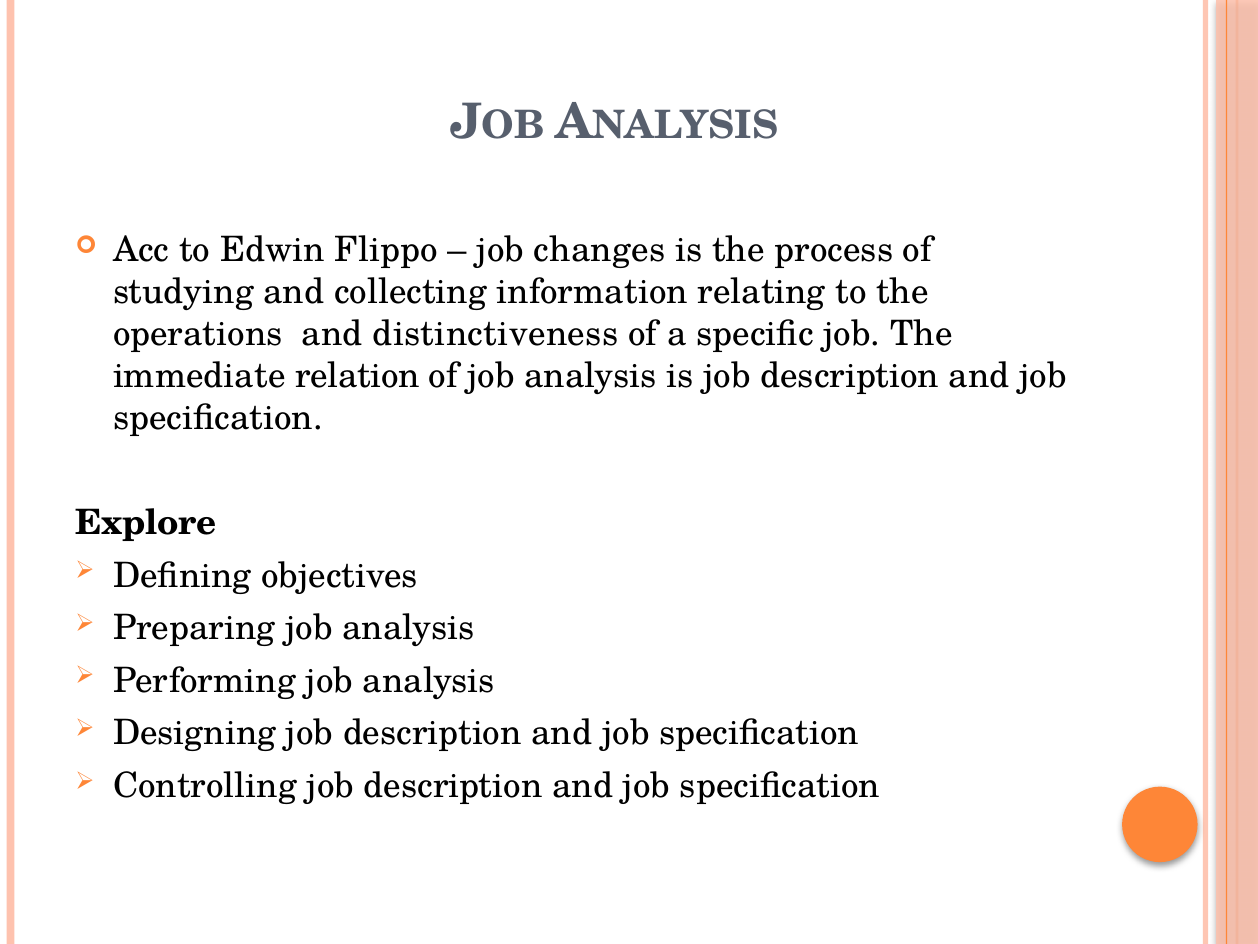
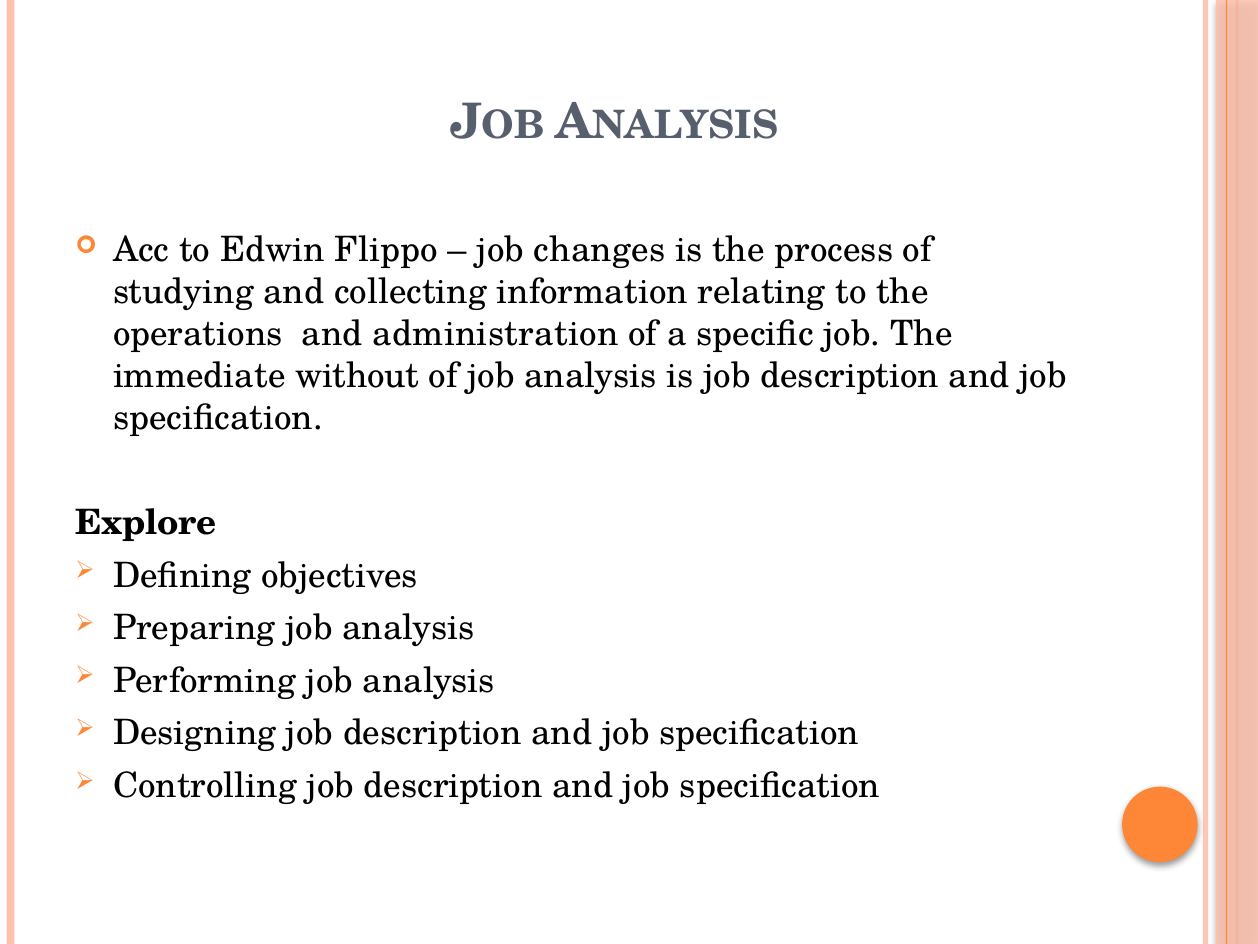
distinctiveness: distinctiveness -> administration (496, 334)
relation: relation -> without (357, 376)
